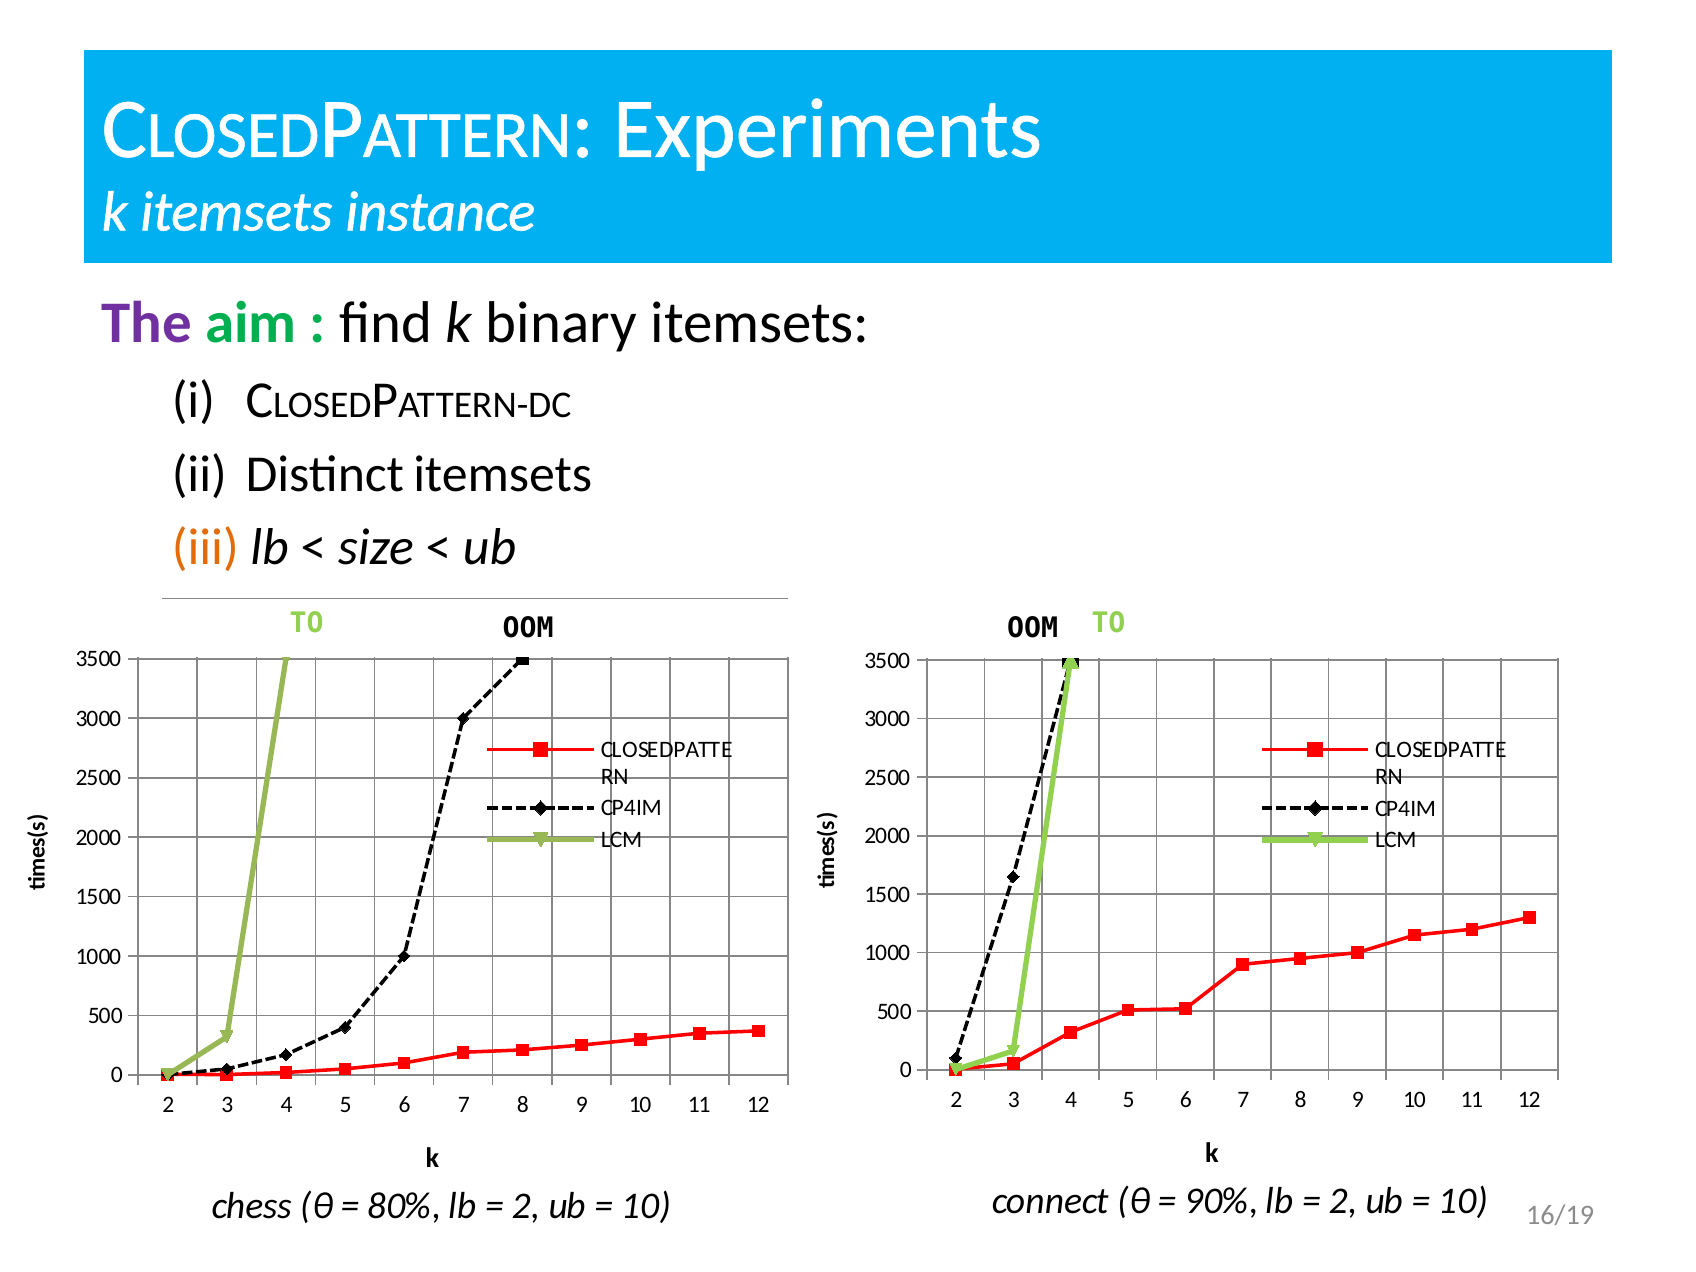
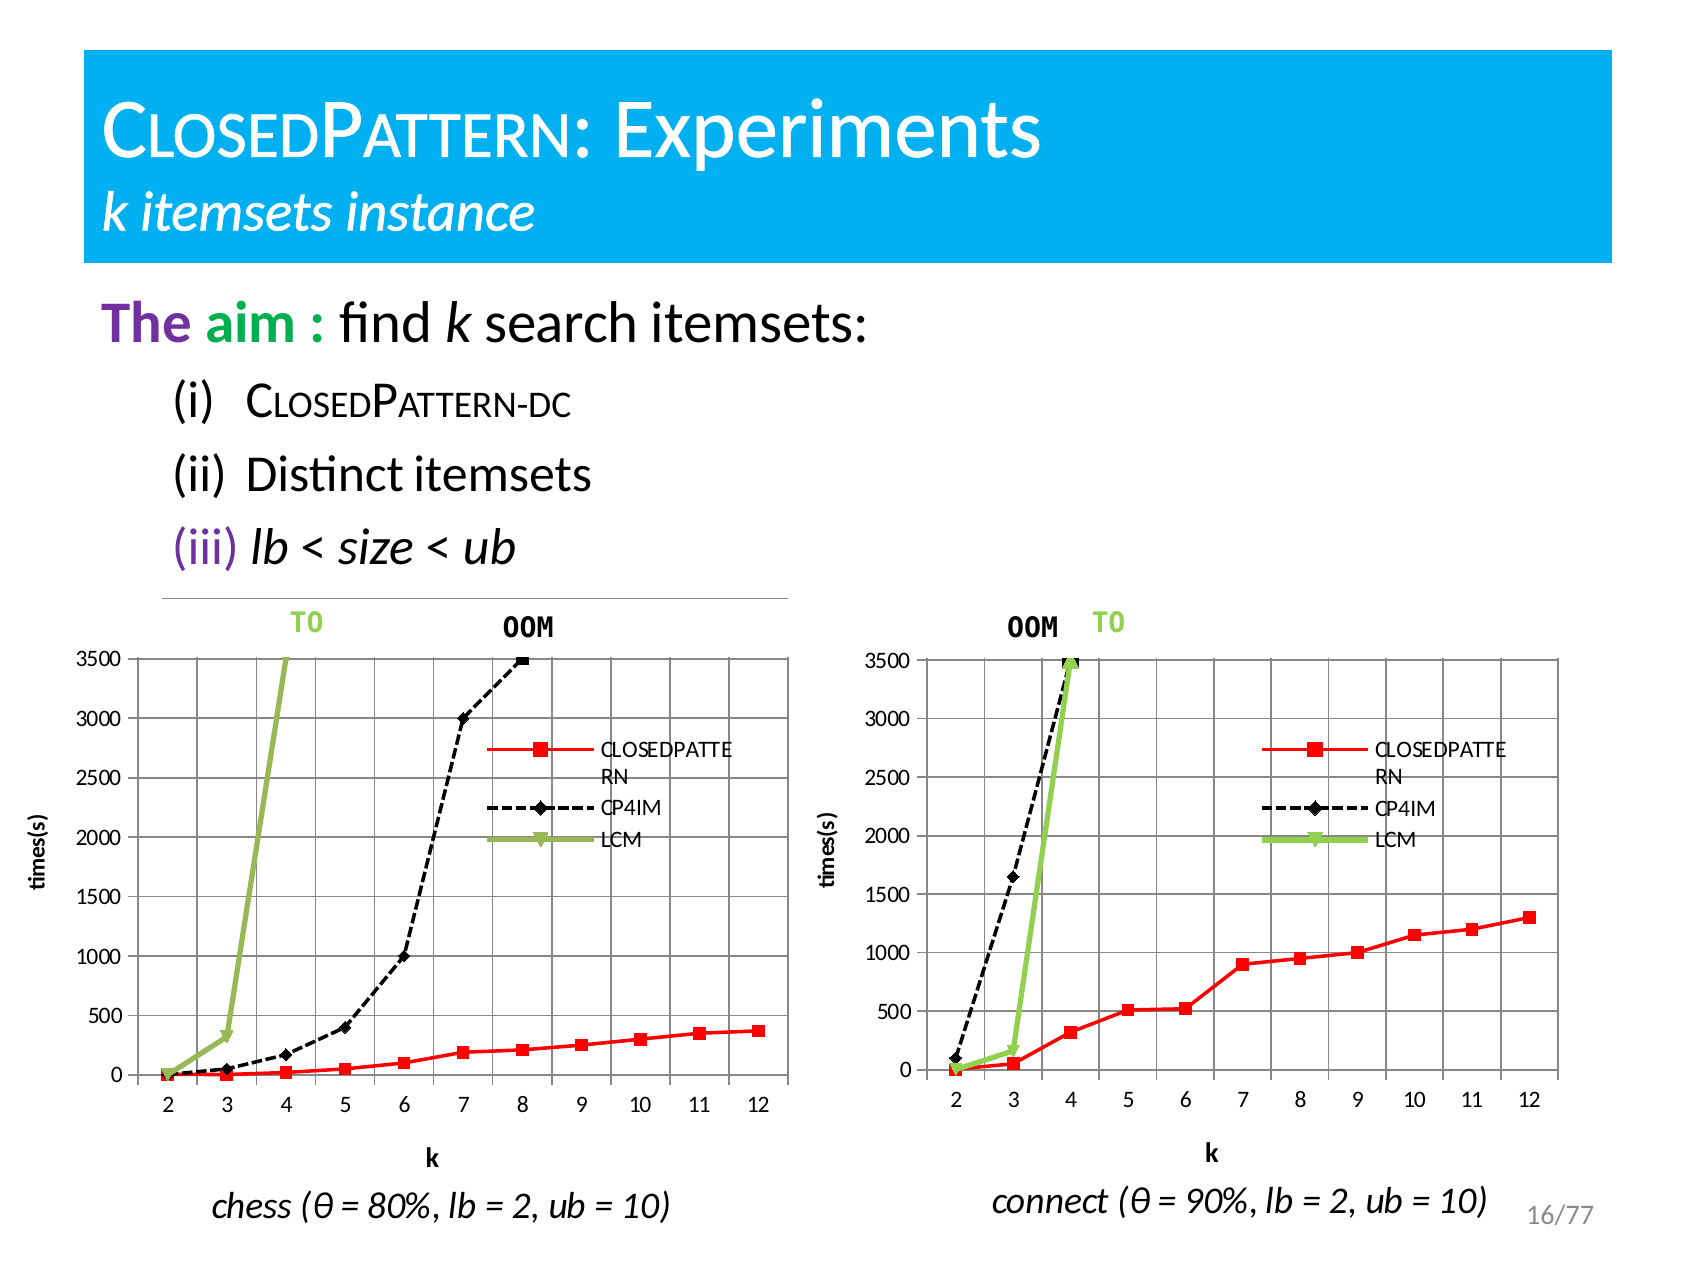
binary: binary -> search (562, 323)
iii colour: orange -> purple (205, 547)
16/19: 16/19 -> 16/77 (1560, 1215)
